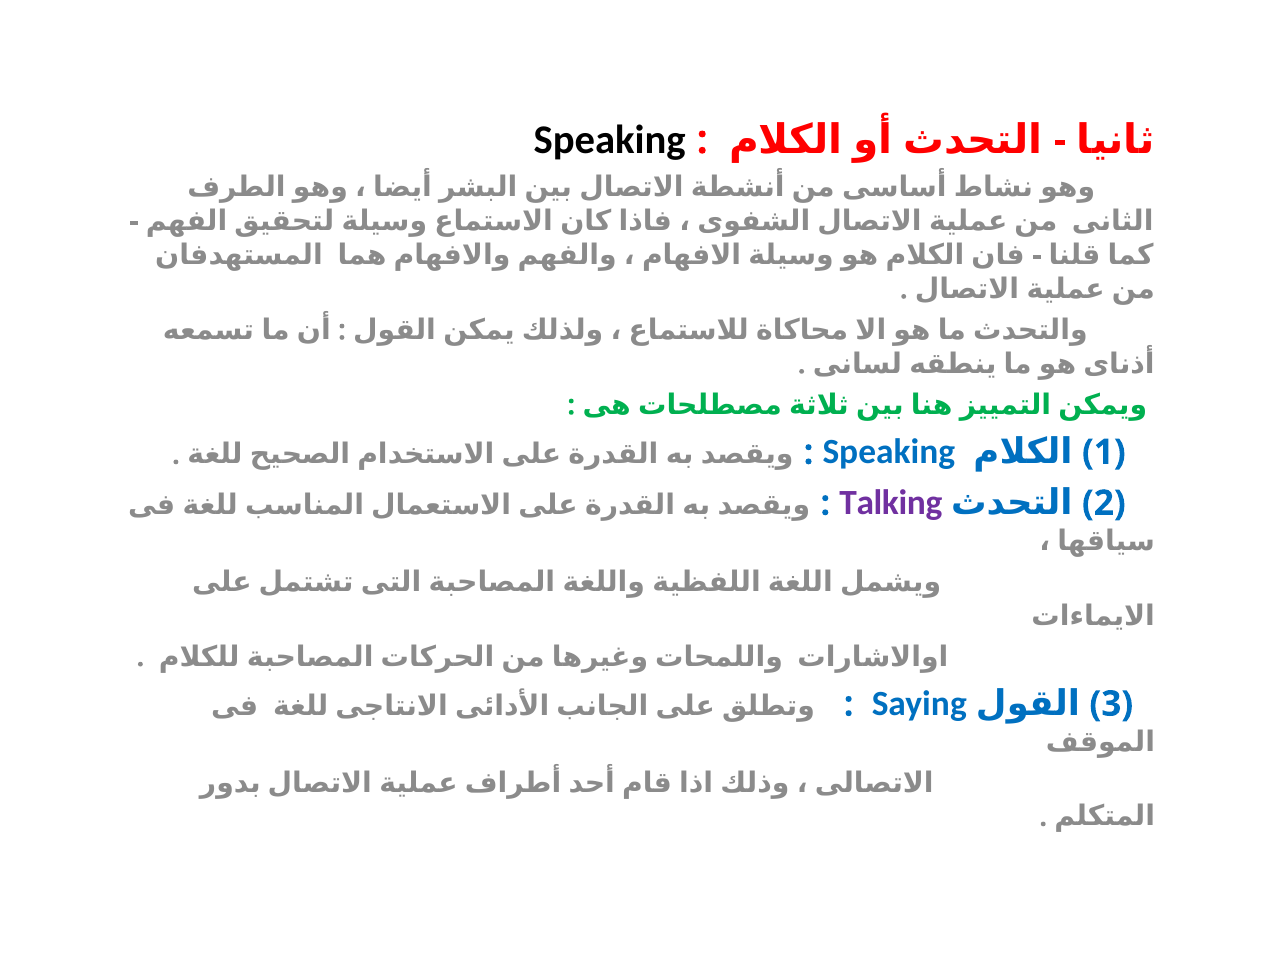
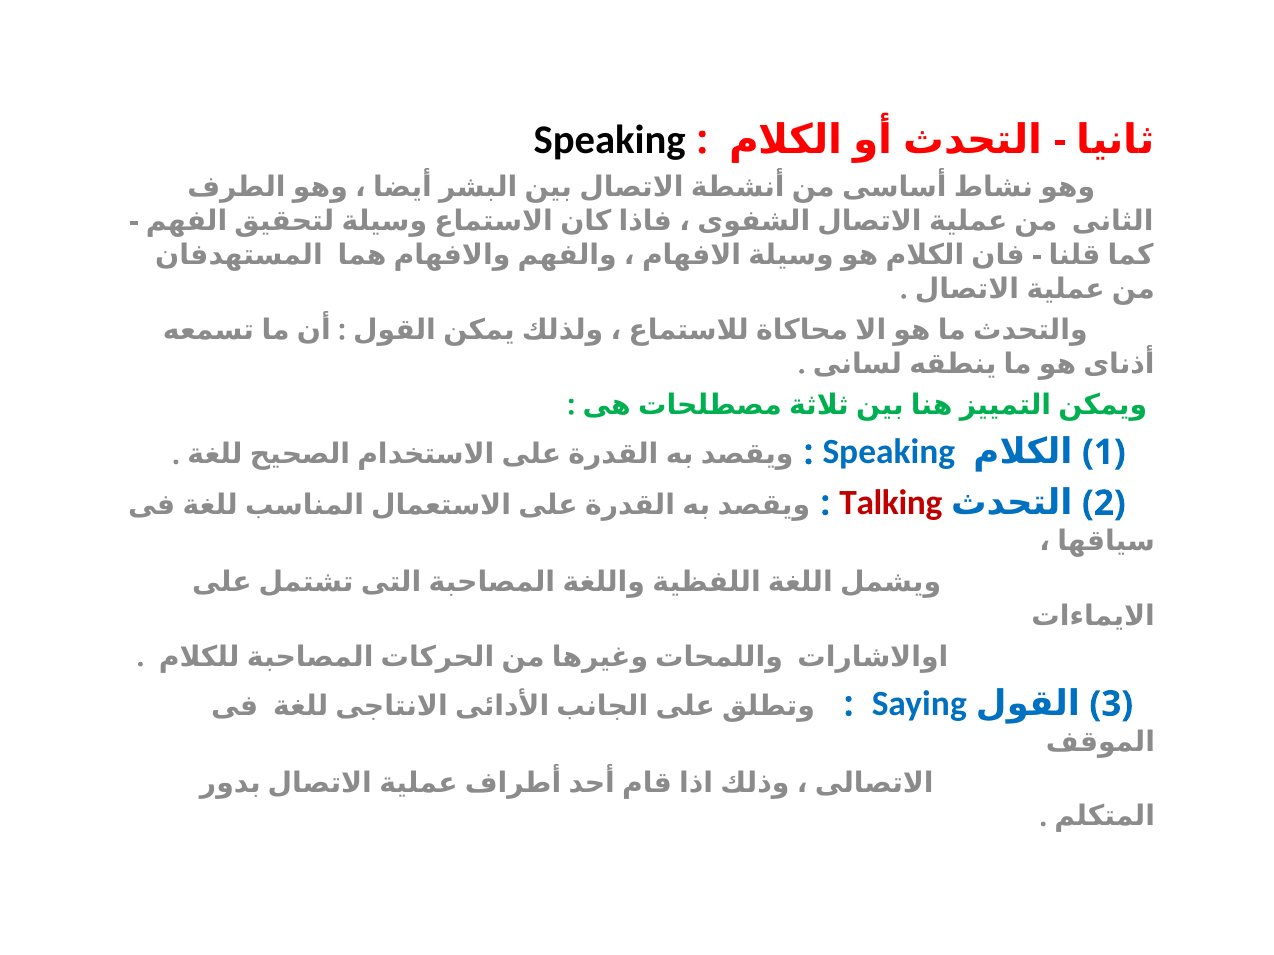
Talking colour: purple -> red (891, 503)
